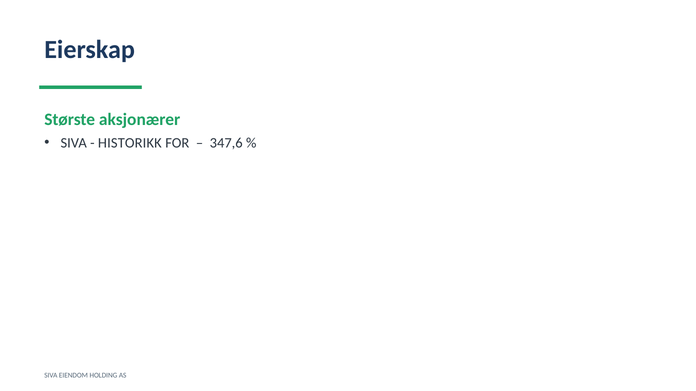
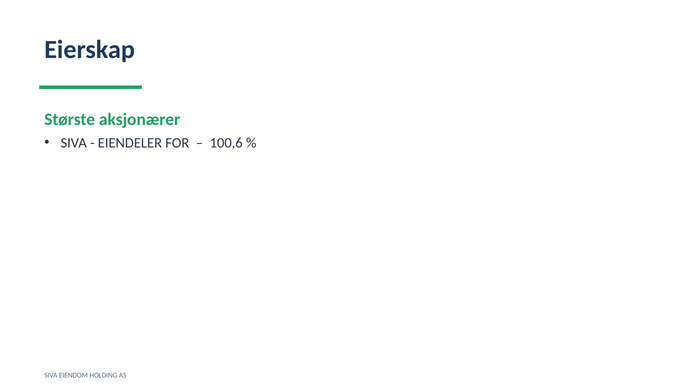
HISTORIKK: HISTORIKK -> EIENDELER (130, 143)
347,6: 347,6 -> 100,6 (226, 143)
